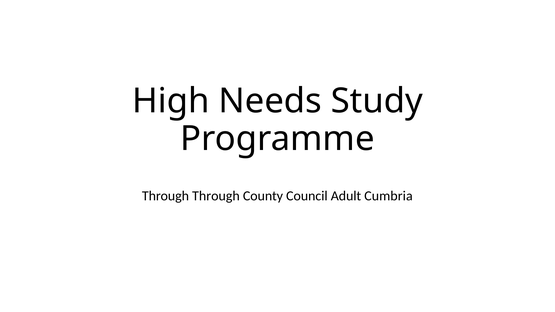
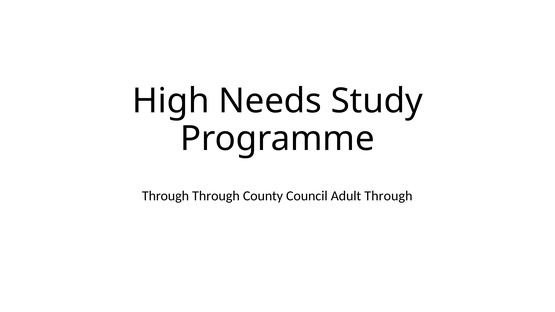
Adult Cumbria: Cumbria -> Through (388, 196)
